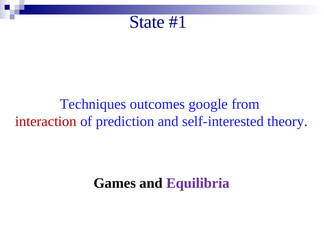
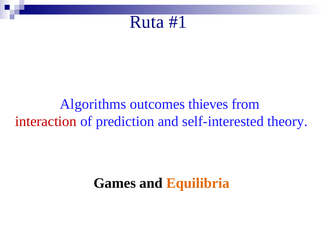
State: State -> Ruta (147, 22)
Techniques: Techniques -> Algorithms (93, 104)
google: google -> thieves (208, 104)
Equilibria colour: purple -> orange (198, 183)
